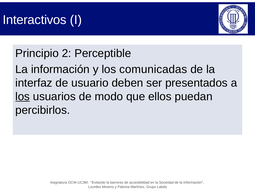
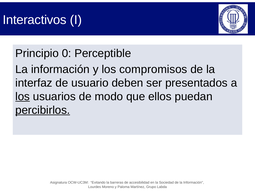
2: 2 -> 0 (67, 54)
comunicadas: comunicadas -> compromisos (153, 69)
percibirlos underline: none -> present (43, 110)
